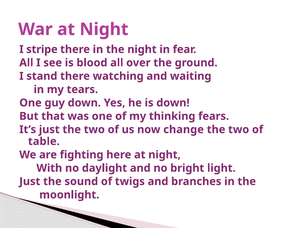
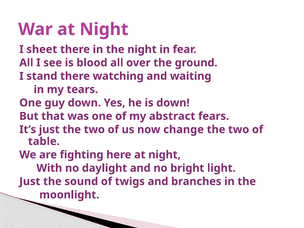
stripe: stripe -> sheet (42, 49)
thinking: thinking -> abstract (172, 116)
